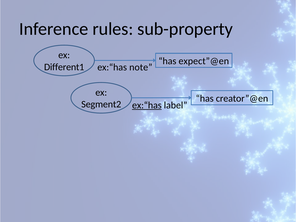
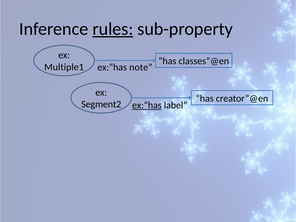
rules underline: none -> present (113, 29)
expect”@en: expect”@en -> classes”@en (204, 61)
Different1: Different1 -> Multiple1 (64, 67)
